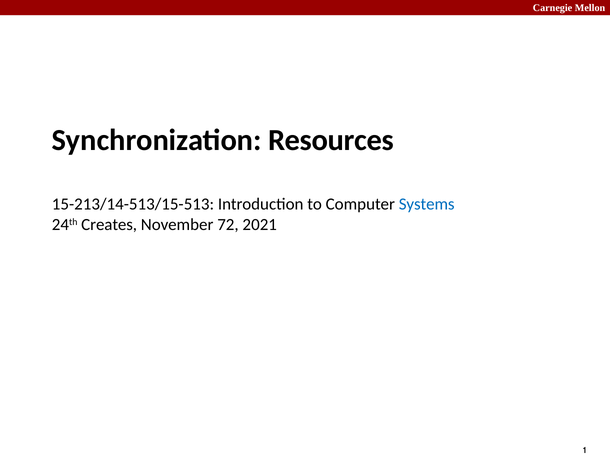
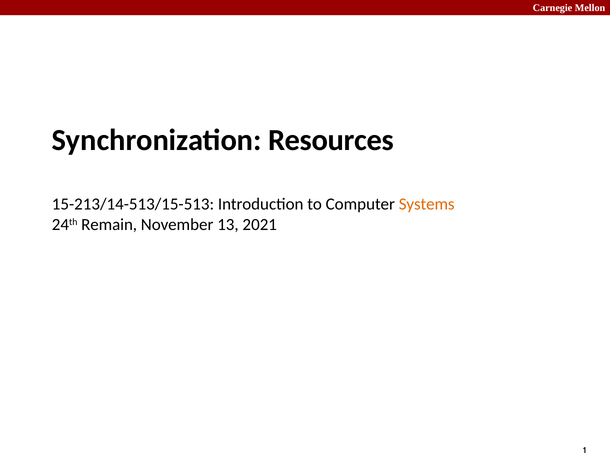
Systems colour: blue -> orange (427, 204)
Creates: Creates -> Remain (109, 224)
72: 72 -> 13 (228, 224)
